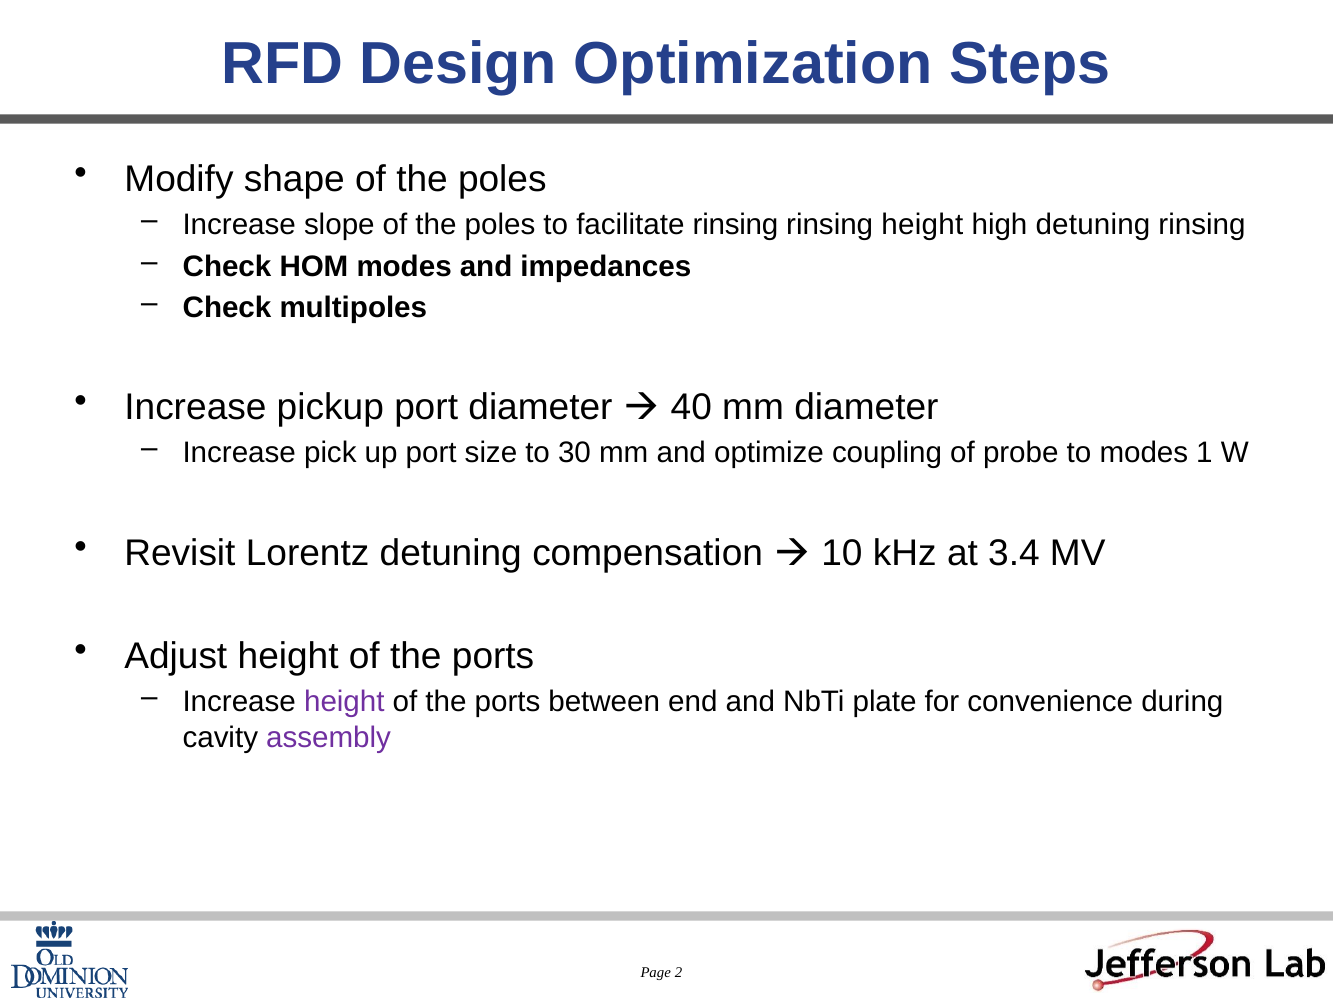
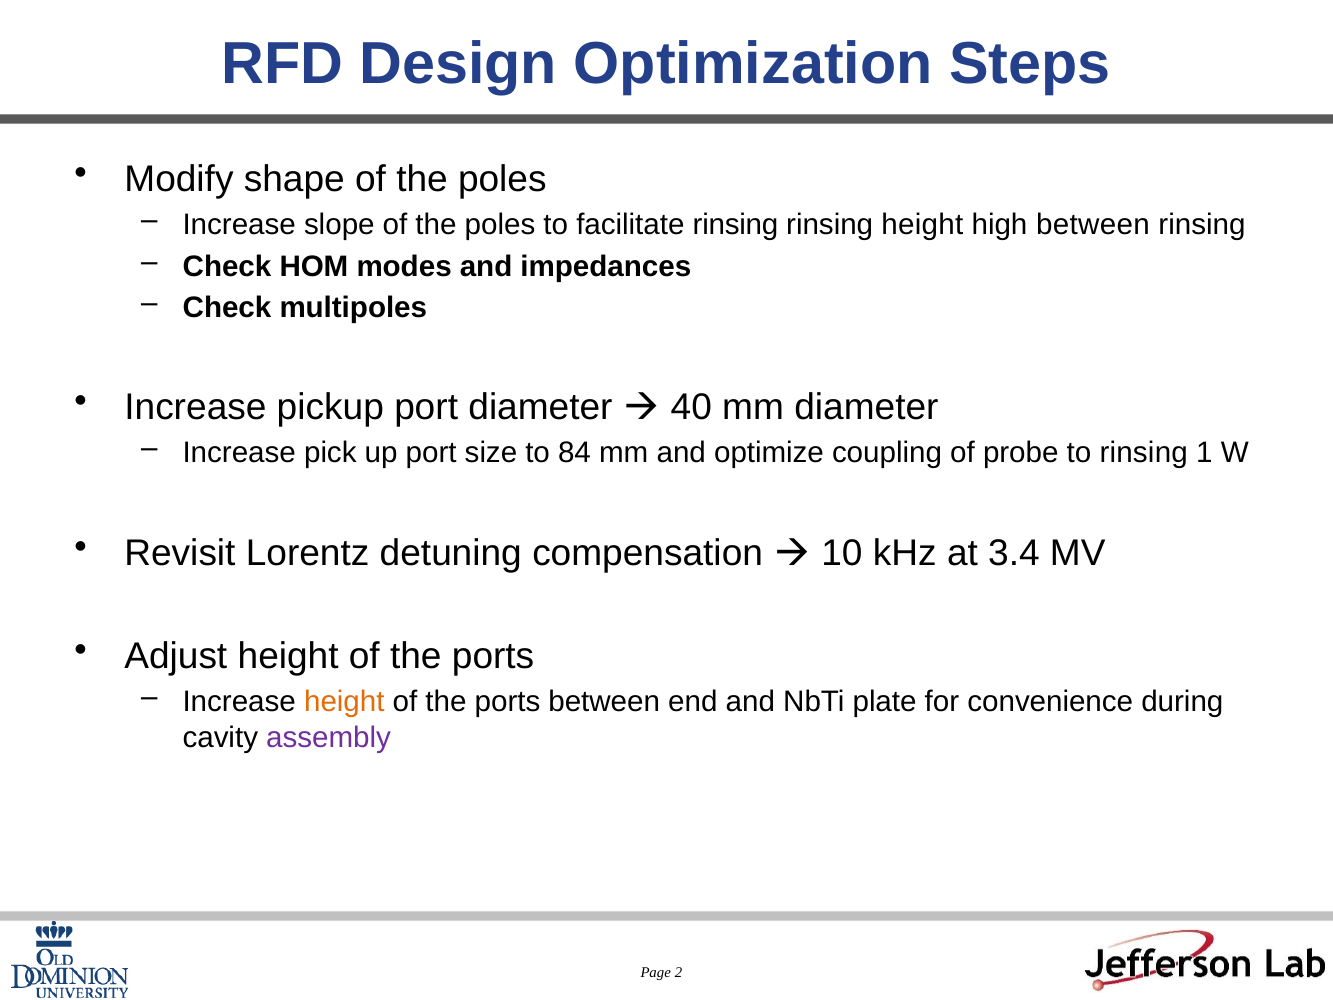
high detuning: detuning -> between (1093, 225)
30: 30 -> 84 (574, 453)
to modes: modes -> rinsing (1144, 453)
height colour: purple -> orange (344, 702)
